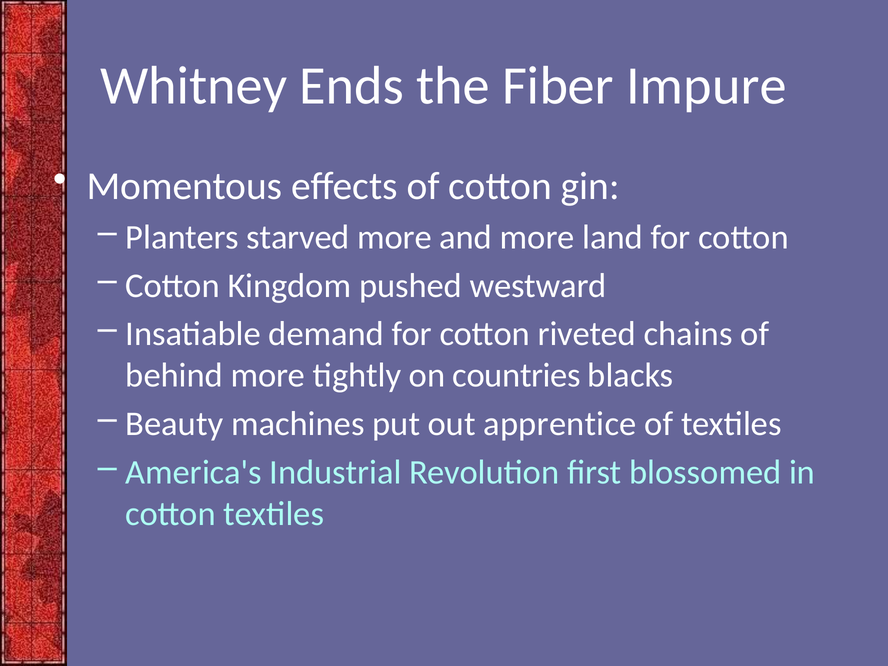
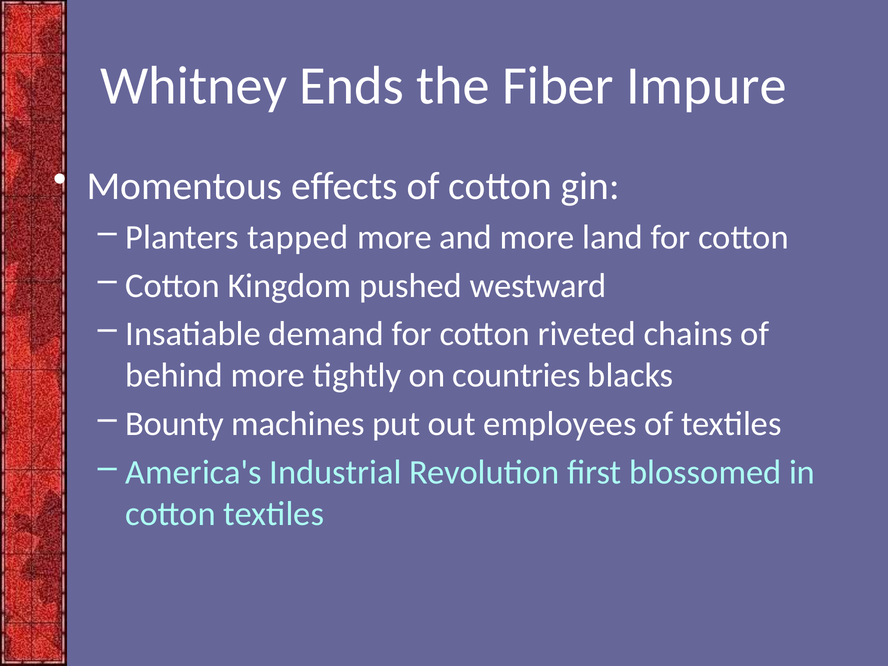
starved: starved -> tapped (298, 237)
Beauty: Beauty -> Bounty (175, 424)
apprentice: apprentice -> employees (560, 424)
